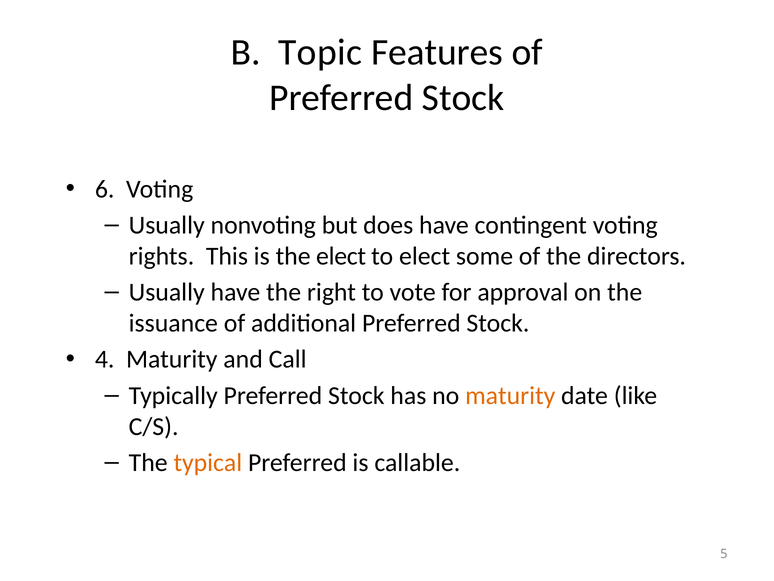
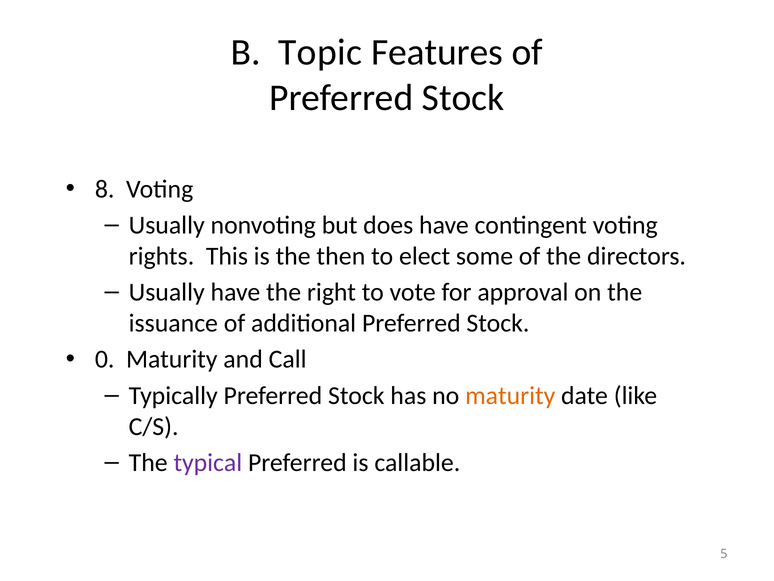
6: 6 -> 8 (105, 189)
the elect: elect -> then (341, 256)
4: 4 -> 0 (105, 359)
typical colour: orange -> purple (208, 462)
